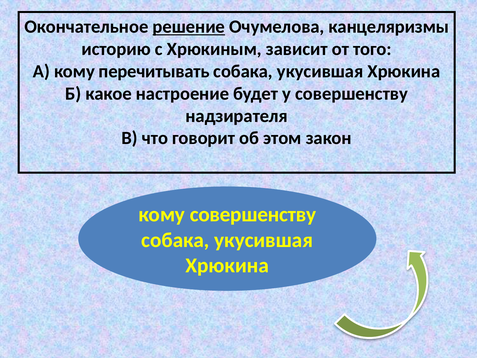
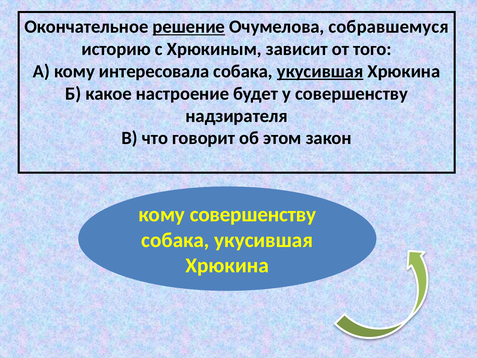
канцеляризмы: канцеляризмы -> собравшемуся (389, 27)
перечитывать: перечитывать -> интересовала (154, 71)
укусившая underline: none -> present (320, 71)
